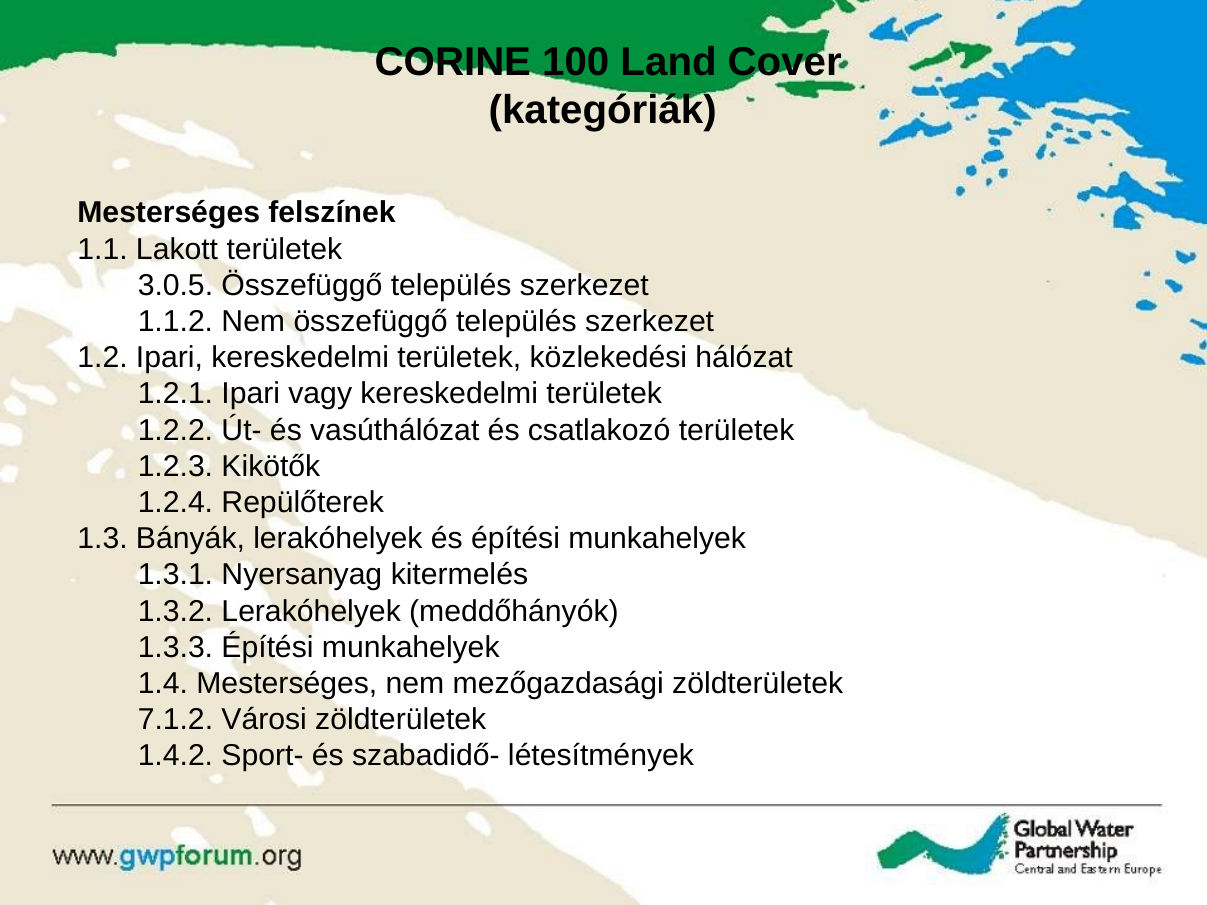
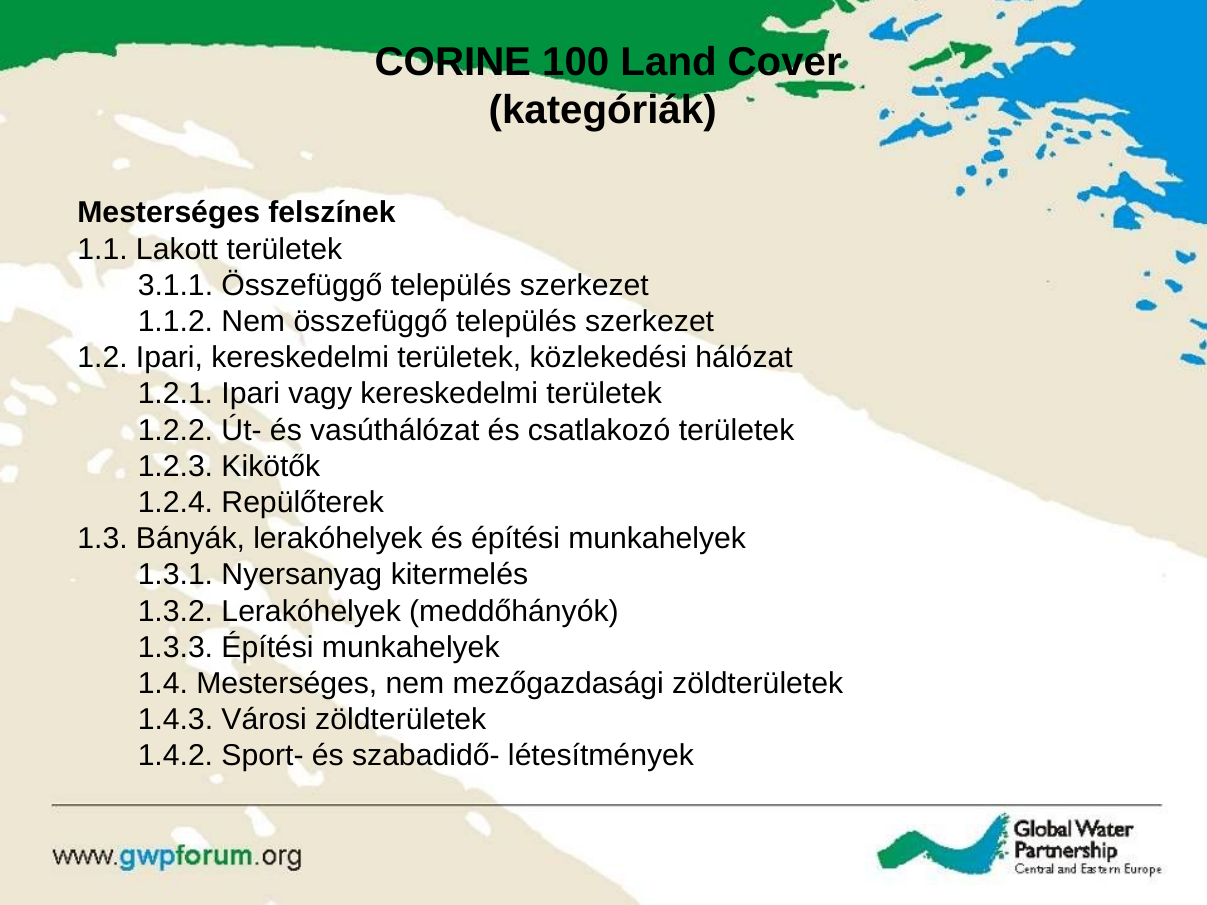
3.0.5: 3.0.5 -> 3.1.1 (175, 286)
7.1.2: 7.1.2 -> 1.4.3 (175, 720)
